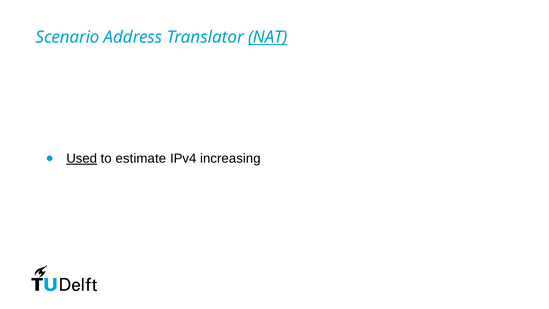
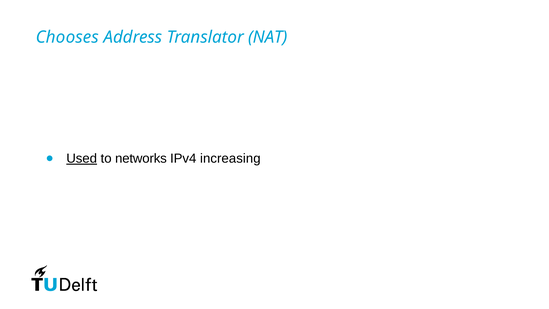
Scenario: Scenario -> Chooses (67, 37)
NAT underline: present -> none (268, 37)
estimate: estimate -> networks (141, 158)
